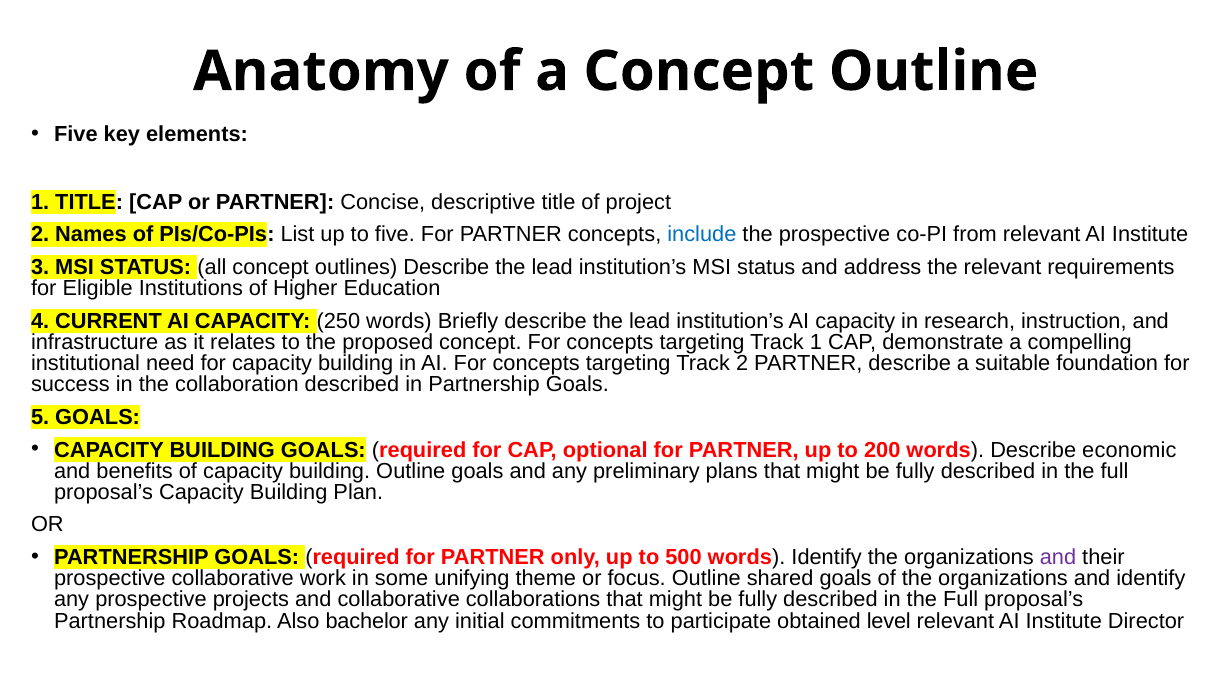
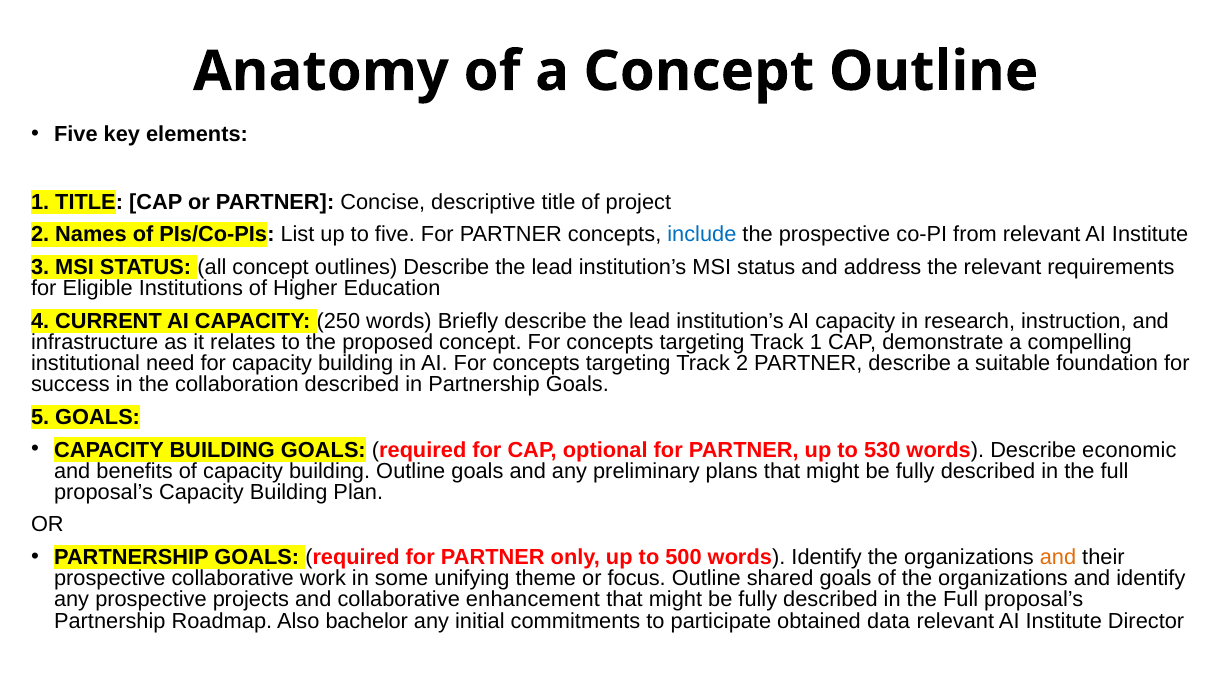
200: 200 -> 530 (882, 450)
and colour: purple -> orange (1058, 558)
collaborations: collaborations -> enhancement (533, 600)
level: level -> data (889, 621)
